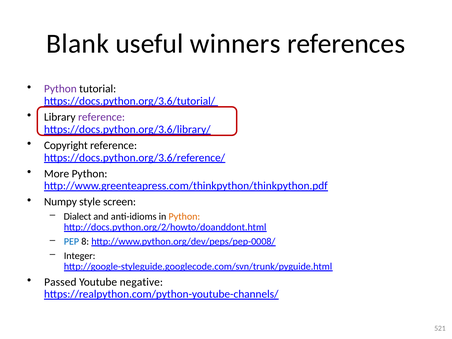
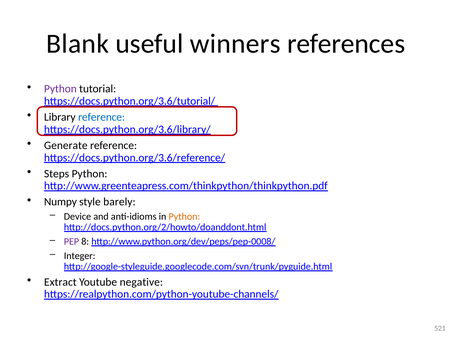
reference colour: purple -> blue (102, 117)
Copyright: Copyright -> Generate (66, 145)
More: More -> Steps (57, 174)
screen: screen -> barely (119, 202)
Dialect: Dialect -> Device (77, 216)
PEP colour: blue -> purple (71, 241)
Passed: Passed -> Extract (60, 282)
